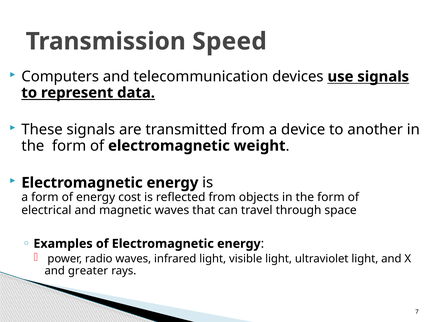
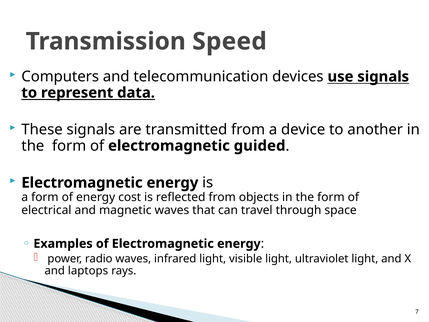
weight: weight -> guided (260, 146)
greater: greater -> laptops (88, 271)
